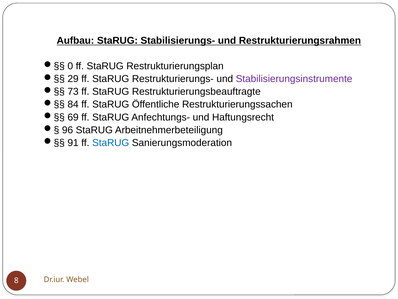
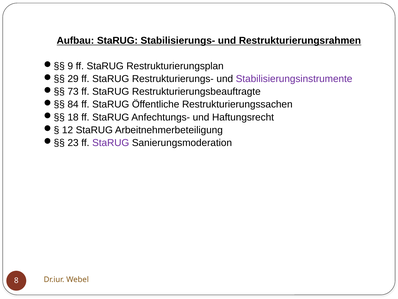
0: 0 -> 9 (70, 66)
69: 69 -> 18 (73, 117)
96: 96 -> 12 (68, 130)
91: 91 -> 23 (73, 143)
StaRUG colour: blue -> purple (111, 143)
